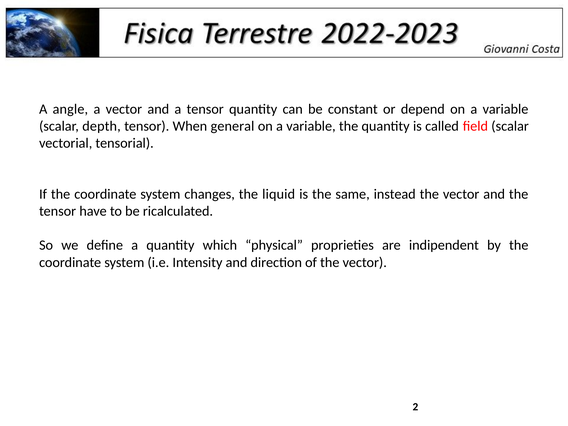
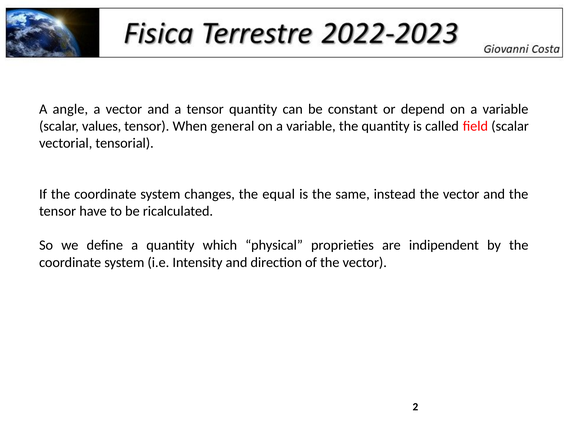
depth: depth -> values (102, 126)
liquid: liquid -> equal (279, 194)
